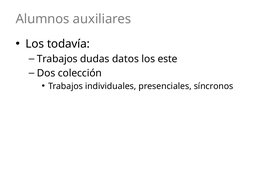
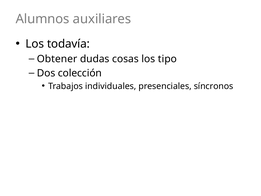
Trabajos: Trabajos -> Obtener (57, 59)
datos: datos -> cosas (125, 59)
este: este -> tipo (167, 59)
